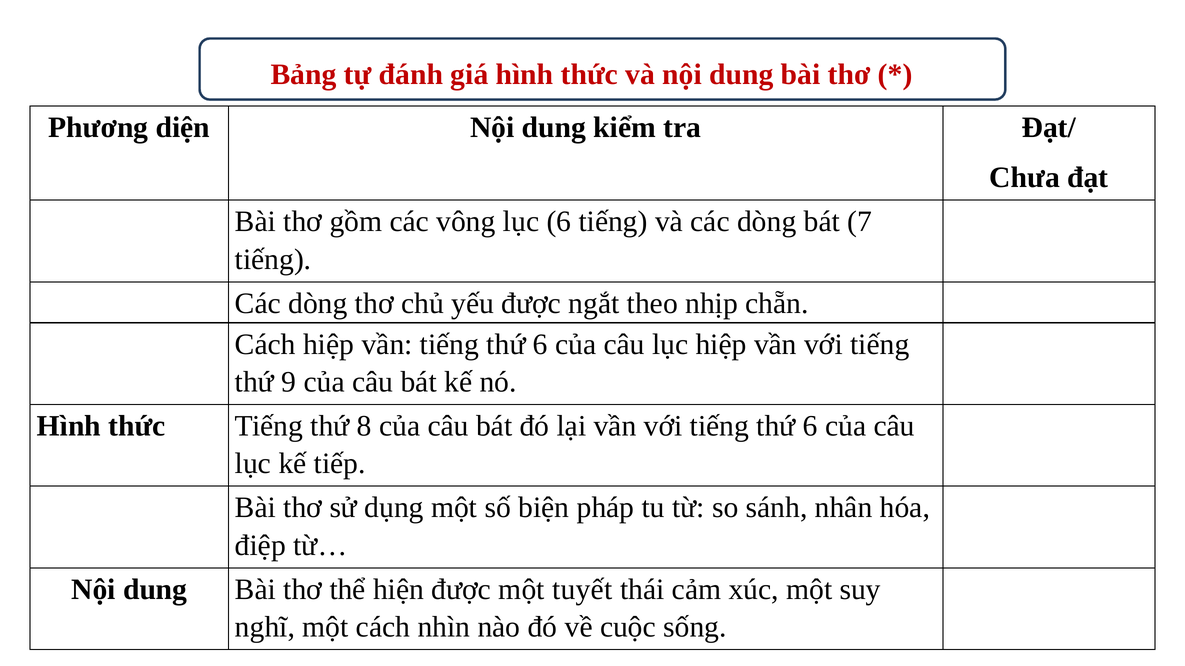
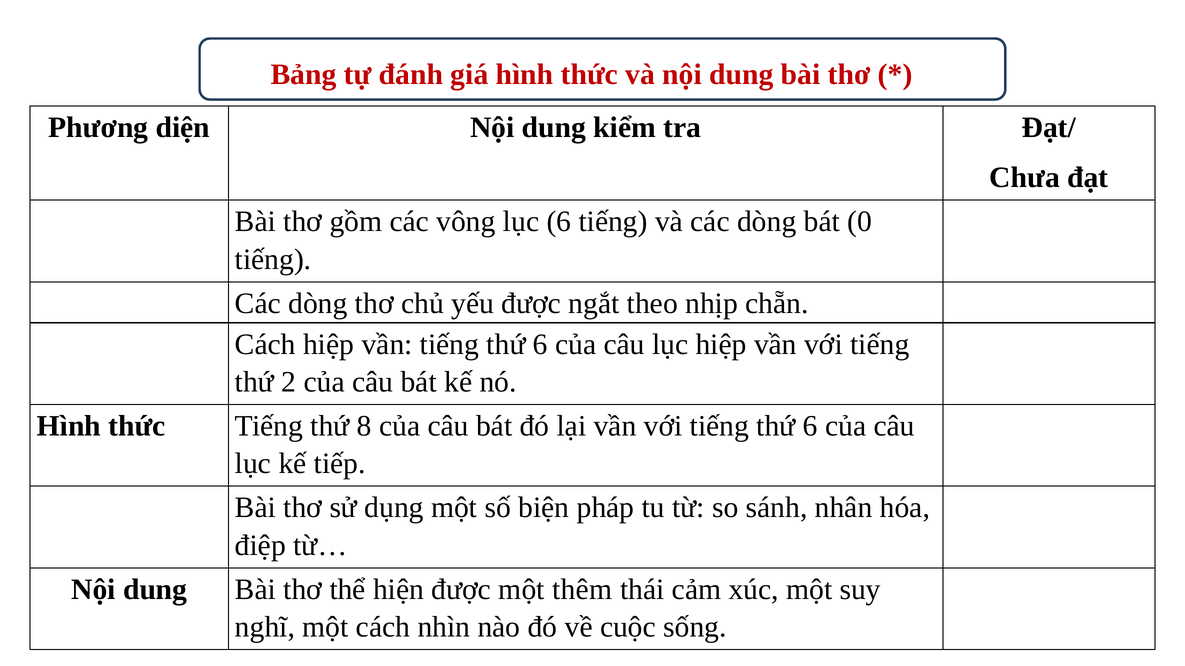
7: 7 -> 0 (860, 222)
9: 9 -> 2 (289, 382)
tuyết: tuyết -> thêm (582, 590)
